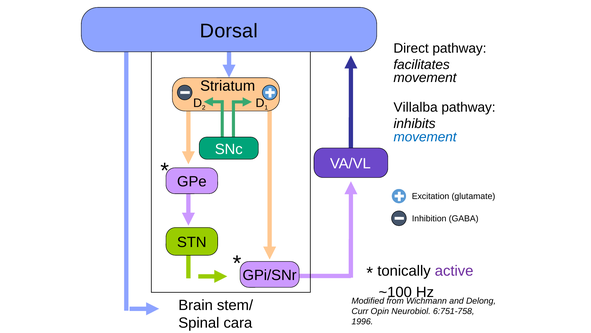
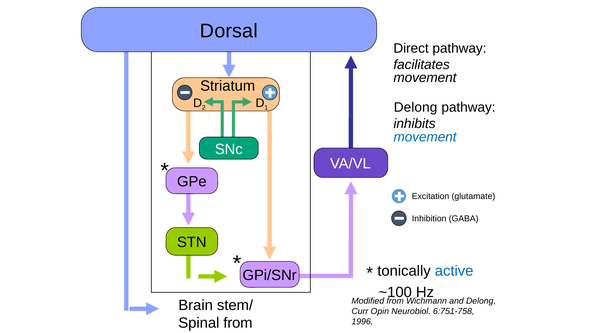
Villalba: Villalba -> Delong (416, 107)
active colour: purple -> blue (454, 271)
Spinal cara: cara -> from (238, 322)
